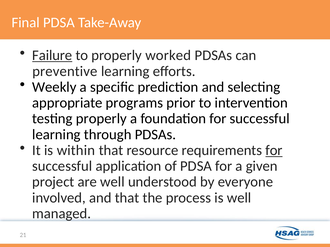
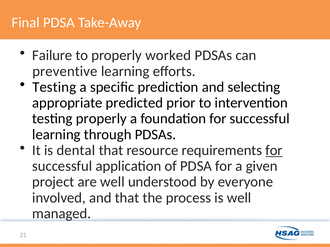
Failure underline: present -> none (52, 55)
Weekly: Weekly -> Testing (54, 87)
programs: programs -> predicted (134, 103)
within: within -> dental (76, 151)
